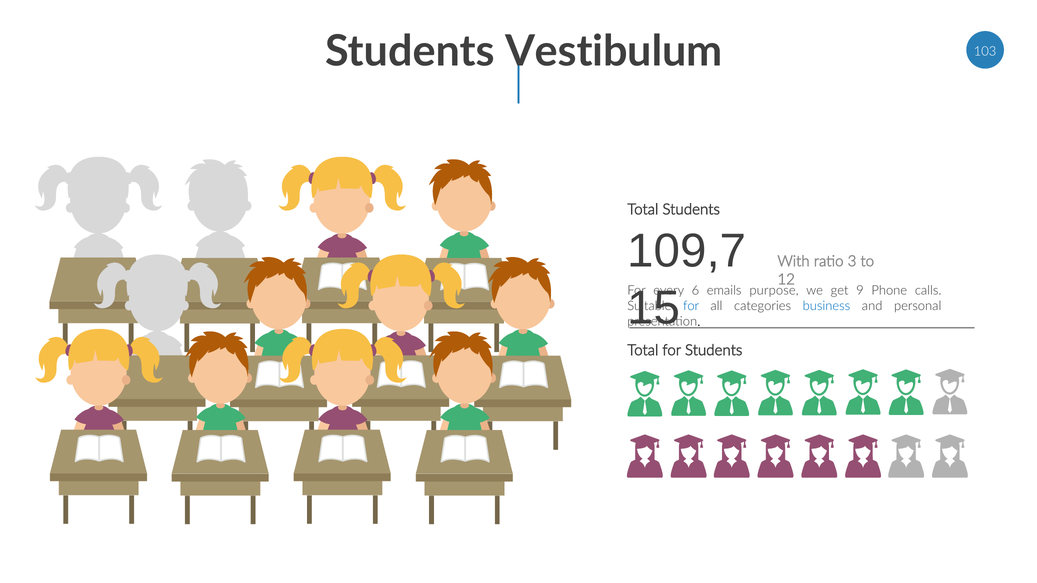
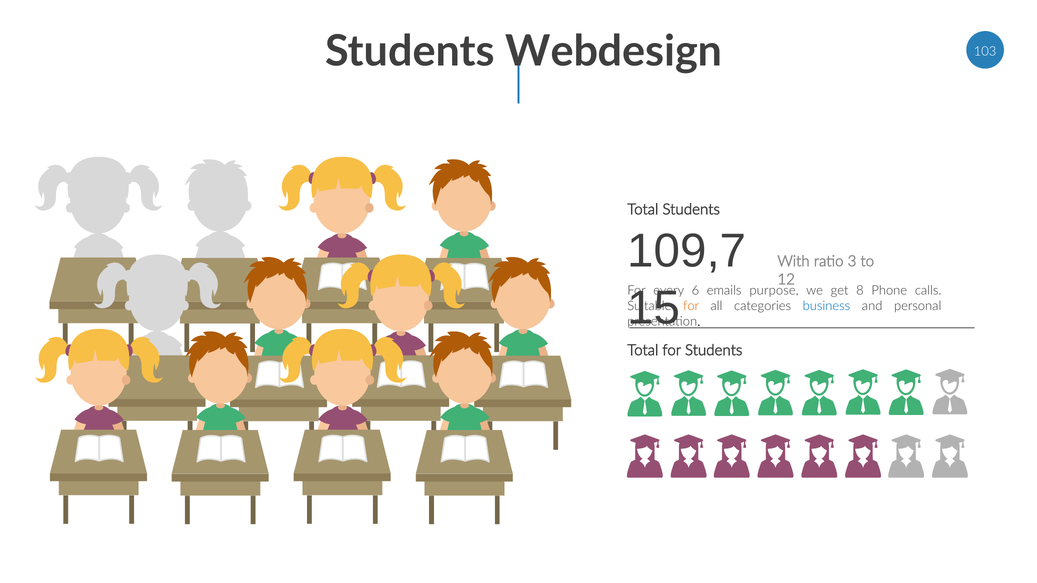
Vestibulum: Vestibulum -> Webdesign (614, 52)
9: 9 -> 8 (860, 291)
for colour: blue -> orange (691, 306)
